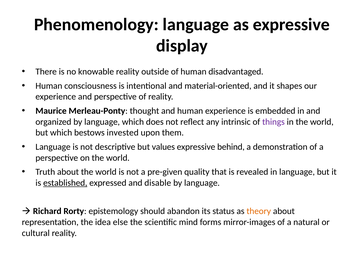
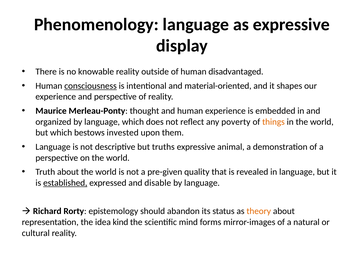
consciousness underline: none -> present (91, 86)
intrinsic: intrinsic -> poverty (236, 122)
things colour: purple -> orange (273, 122)
values: values -> truths (163, 147)
behind: behind -> animal (231, 147)
else: else -> kind (120, 222)
